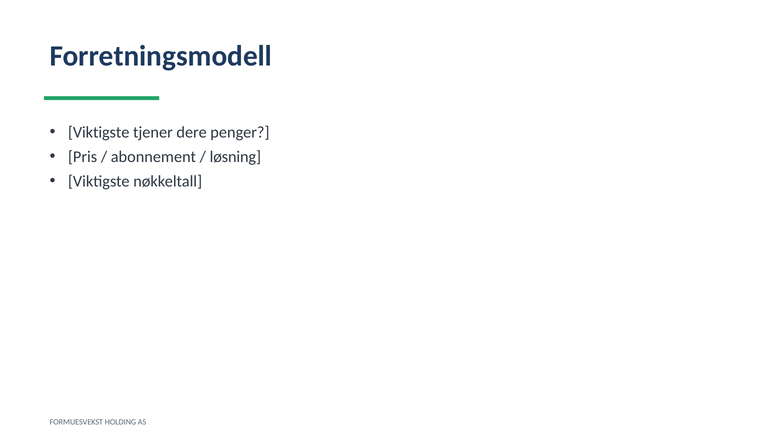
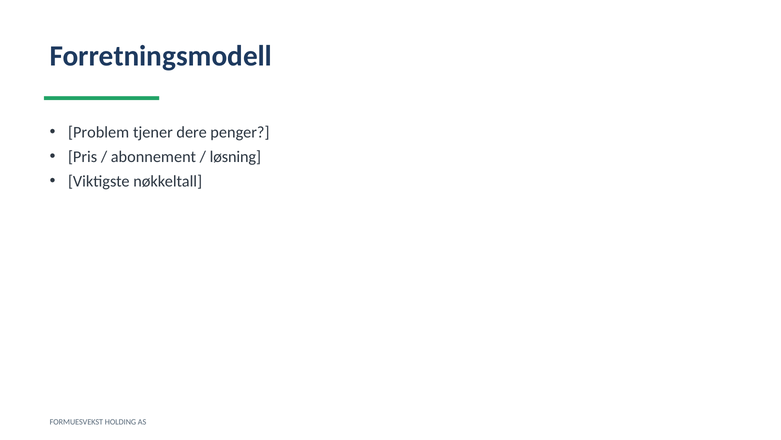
Viktigste: Viktigste -> Problem (99, 132)
